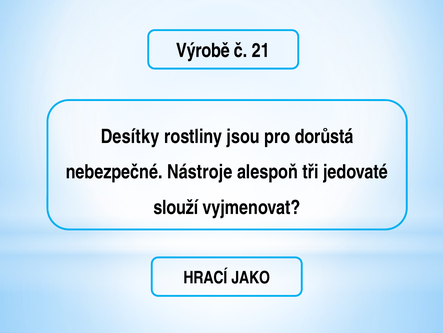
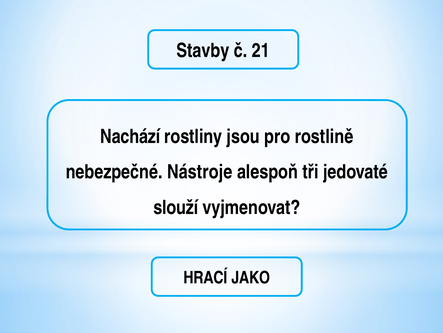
Výrobě: Výrobě -> Stavby (203, 51)
Desítky: Desítky -> Nachází (130, 136)
dorůstá: dorůstá -> rostlině (324, 136)
